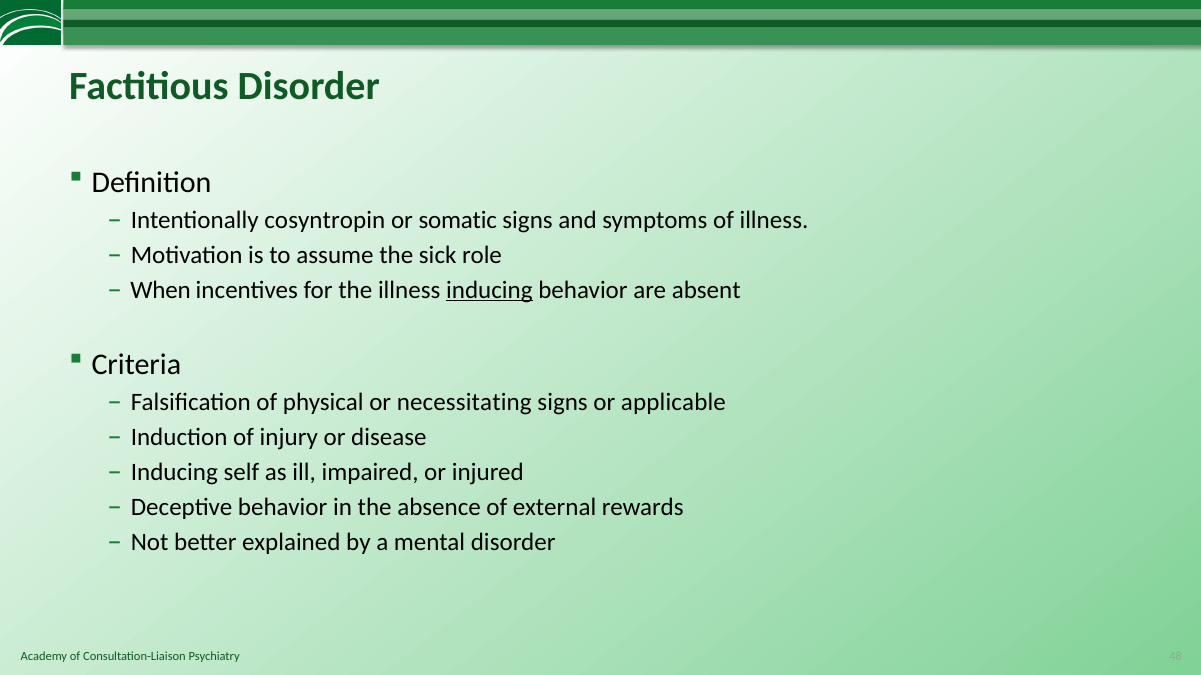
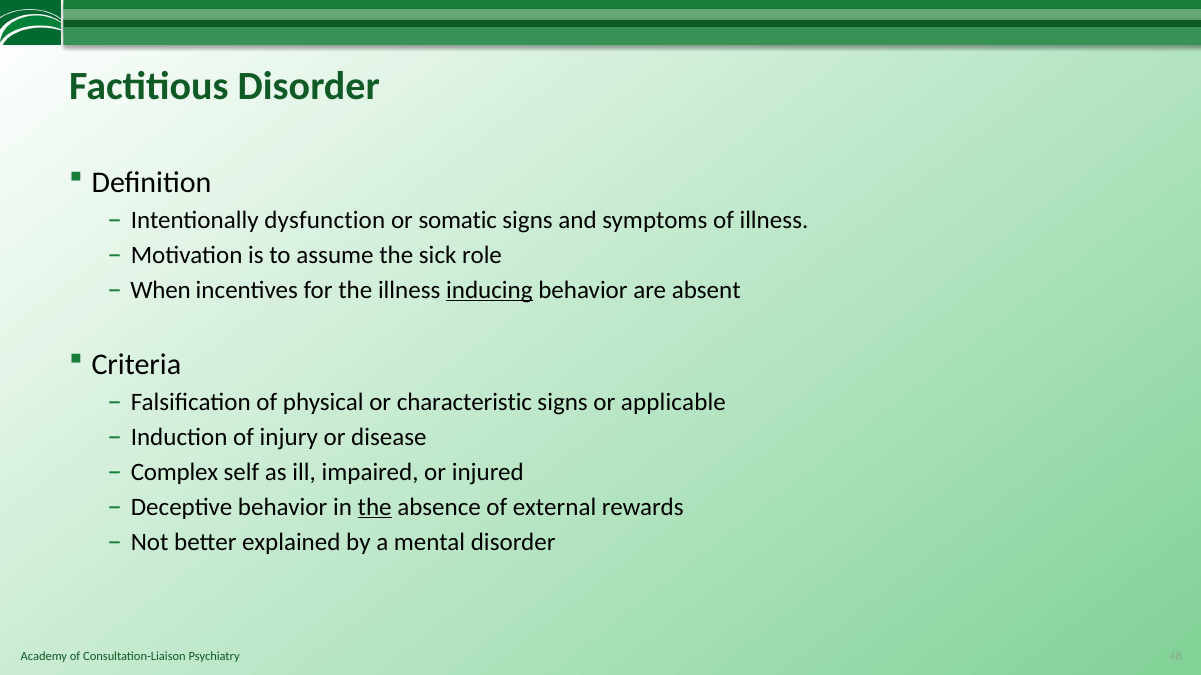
cosyntropin: cosyntropin -> dysfunction (325, 220)
necessitating: necessitating -> characteristic (464, 402)
Inducing: Inducing -> Complex (174, 472)
the underline: none -> present (375, 507)
